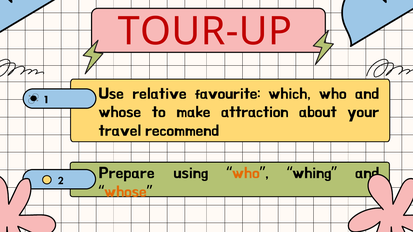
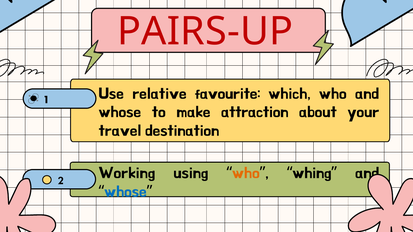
TOUR-UP: TOUR-UP -> PAIRS-UP (205, 31)
recommend: recommend -> destination (182, 130)
Prepare: Prepare -> Working (127, 173)
whose colour: orange -> blue (126, 191)
